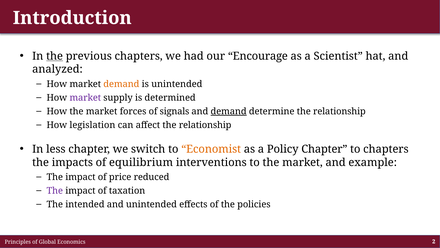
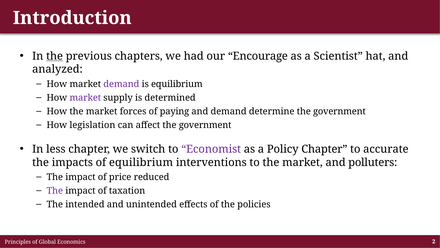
demand colour: orange -> purple (121, 84)
is unintended: unintended -> equilibrium (177, 84)
signals: signals -> paying (174, 111)
demand underline: present -> none (229, 111)
determine the relationship: relationship -> government (339, 111)
affect the relationship: relationship -> government (205, 125)
Economist colour: orange -> purple (211, 149)
to chapters: chapters -> accurate (386, 149)
example: example -> polluters (373, 162)
